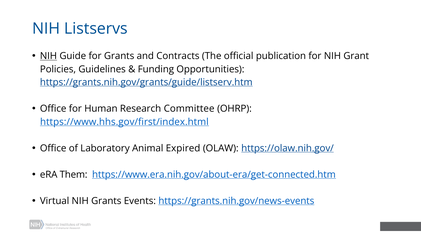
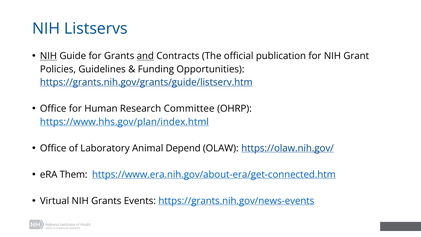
and underline: none -> present (145, 56)
https://www.hhs.gov/first/index.html: https://www.hhs.gov/first/index.html -> https://www.hhs.gov/plan/index.html (124, 122)
Expired: Expired -> Depend (183, 148)
